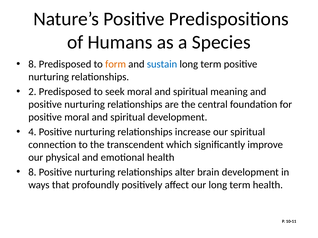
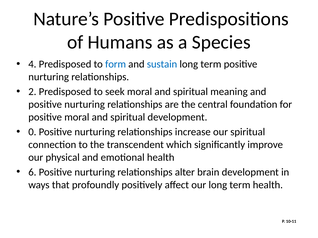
8: 8 -> 4 (32, 64)
form colour: orange -> blue (116, 64)
4: 4 -> 0 (32, 132)
8: 8 -> 6 (32, 172)
